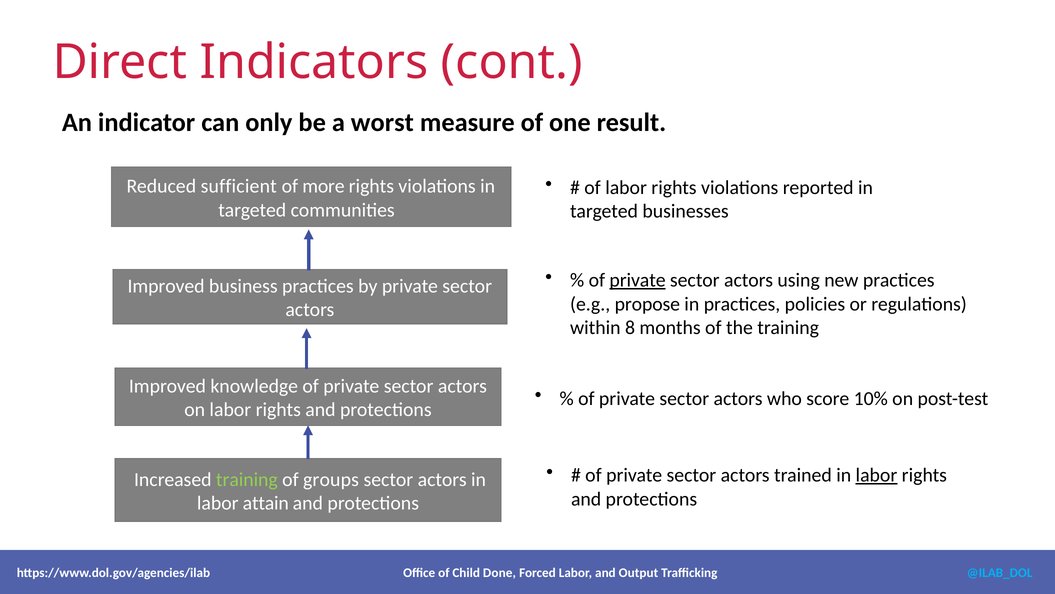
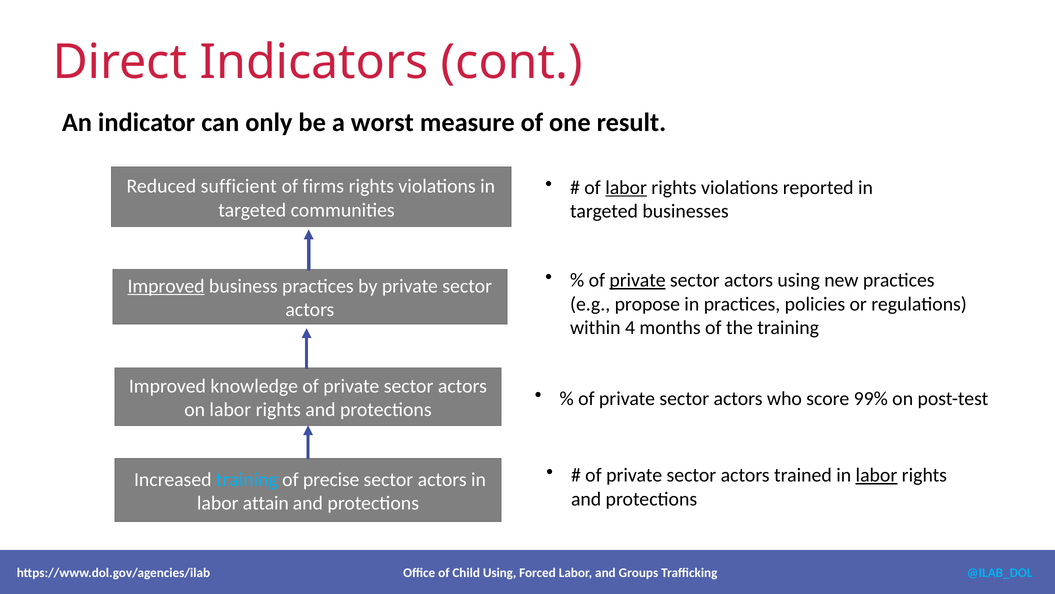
labor underline: none -> present (626, 187)
more: more -> firms (323, 186)
Improved underline: none -> present (166, 286)
8: 8 -> 4 (630, 328)
10%: 10% -> 99% (871, 398)
training colour: light green -> light blue (247, 479)
groups: groups -> precise (331, 479)
Child Done: Done -> Using (500, 572)
Output: Output -> Groups (639, 572)
